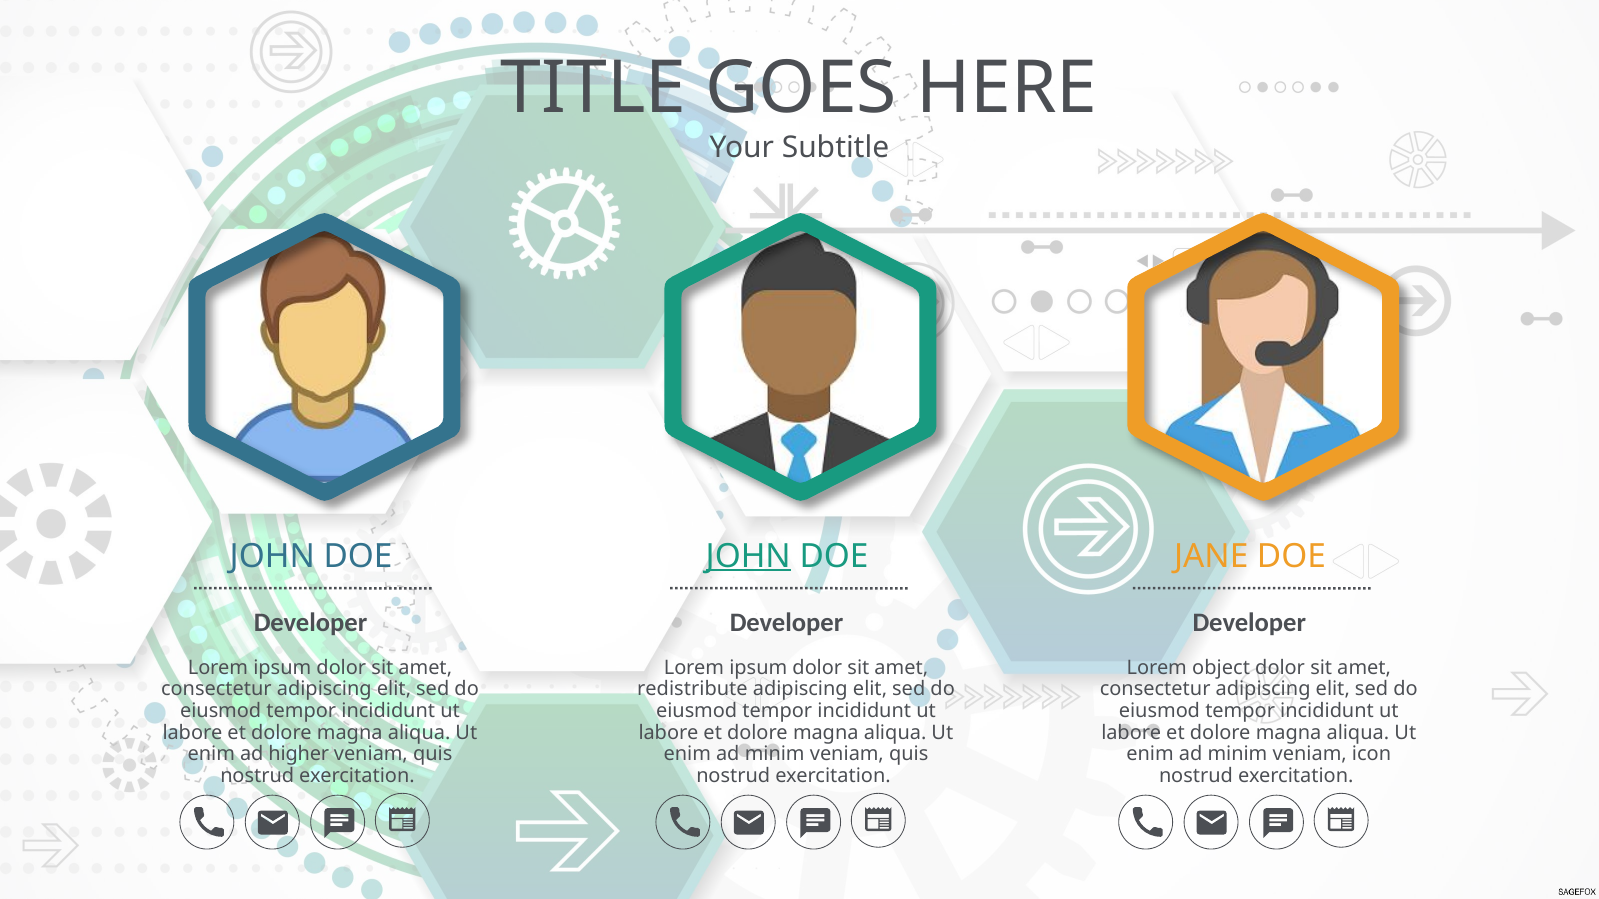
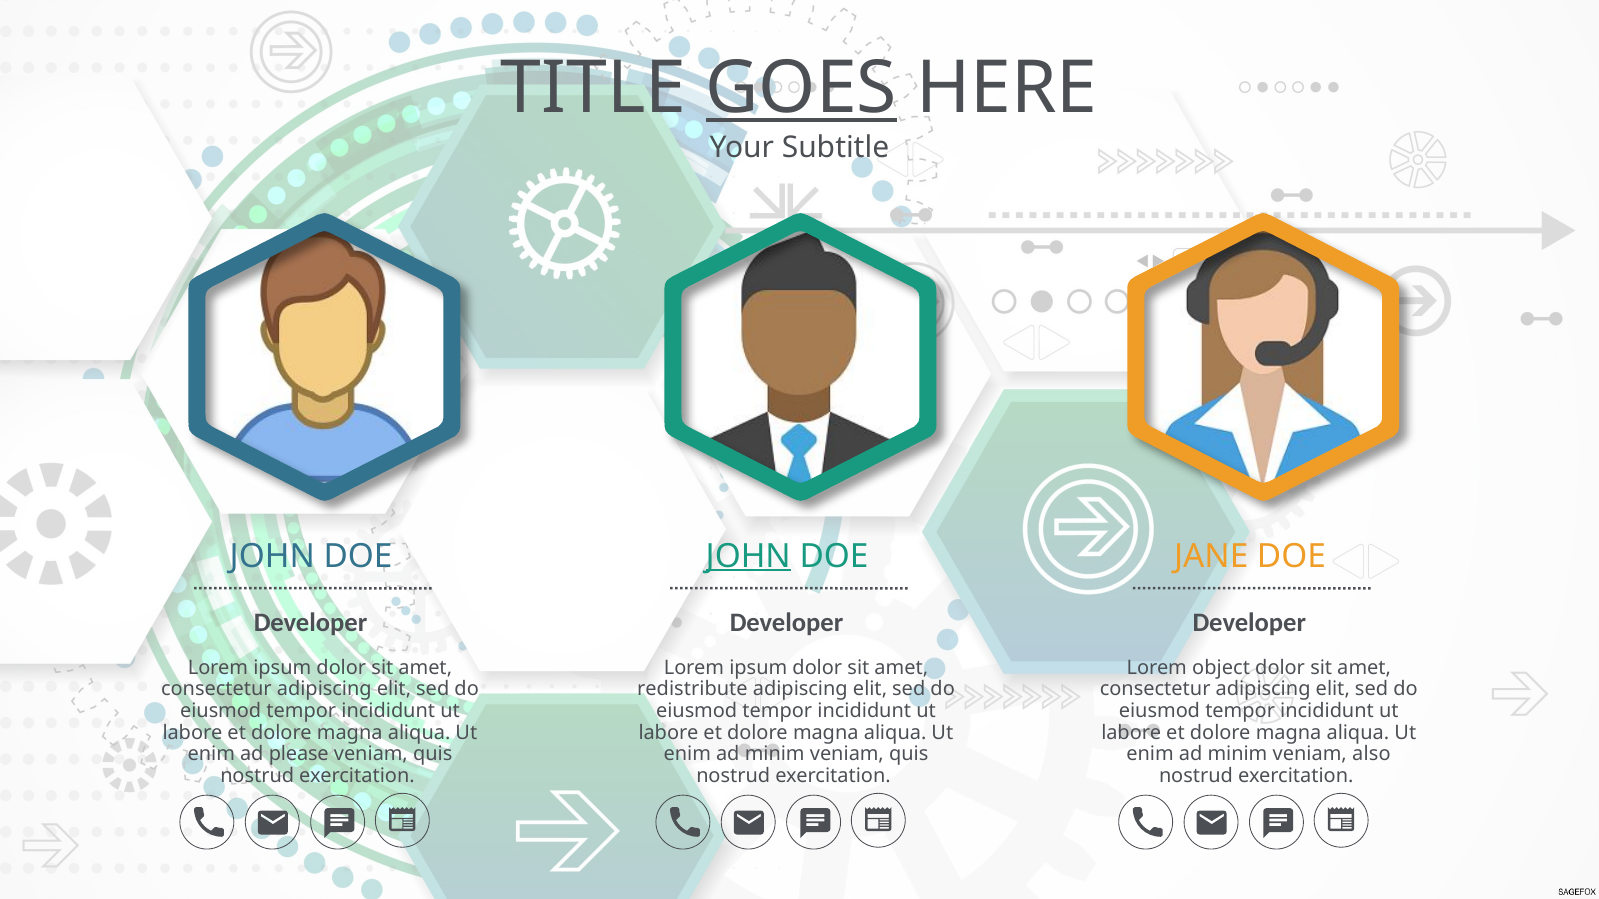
GOES underline: none -> present (801, 89)
higher: higher -> please (299, 754)
icon: icon -> also (1371, 754)
